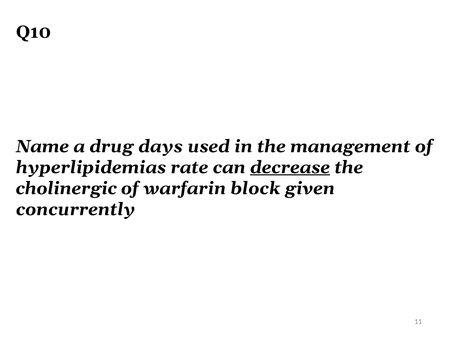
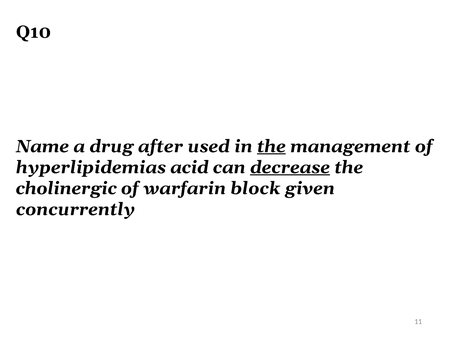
days: days -> after (160, 146)
the underline: none -> present (271, 146)
rate: rate -> acid (189, 167)
